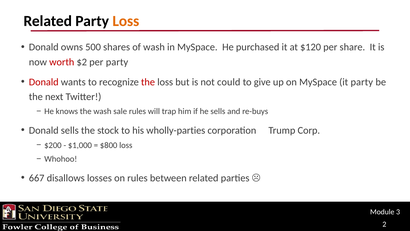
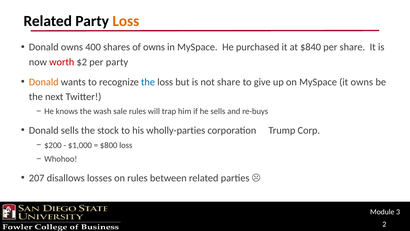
500: 500 -> 400 (93, 47)
of wash: wash -> owns (154, 47)
$120: $120 -> $840 (311, 47)
Donald colour: red -> orange (44, 82)
the colour: red -> blue (148, 82)
not could: could -> share (229, 82)
it party: party -> owns (362, 82)
667: 667 -> 207 (37, 178)
